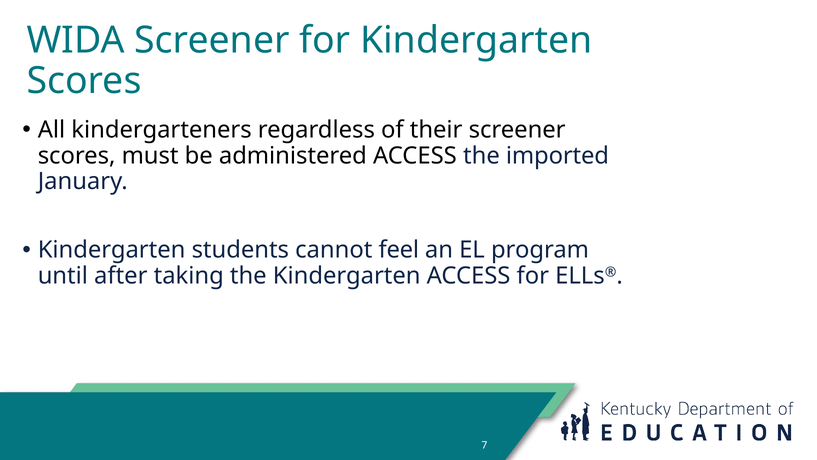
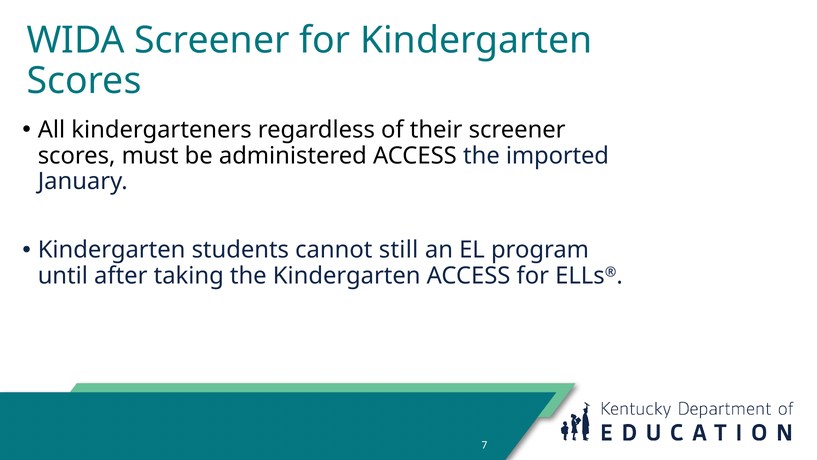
feel: feel -> still (399, 250)
